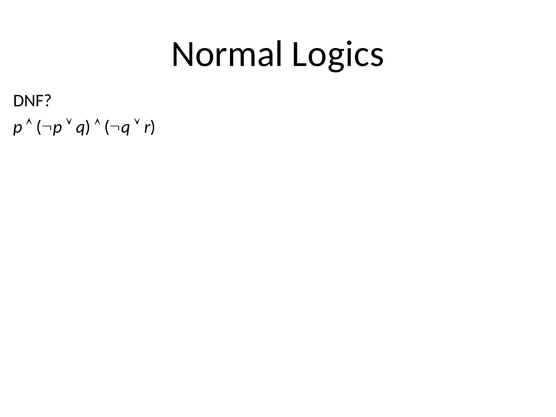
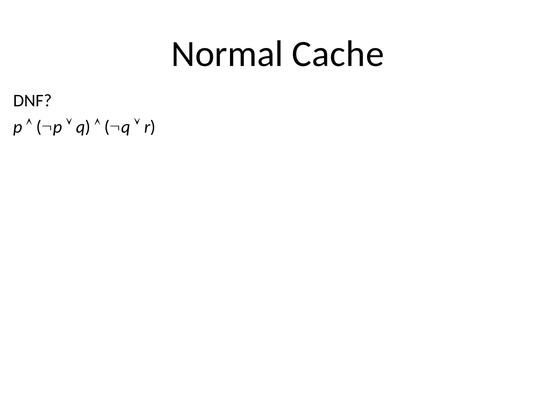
Logics: Logics -> Cache (338, 54)
